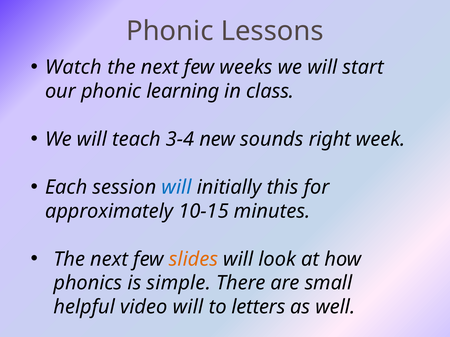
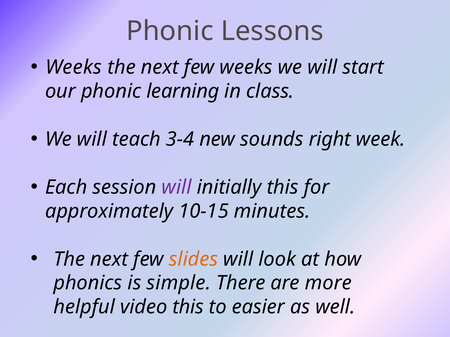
Watch: Watch -> Weeks (74, 67)
will colour: blue -> purple (177, 187)
small: small -> more (328, 283)
video will: will -> this (188, 307)
letters: letters -> easier (258, 307)
